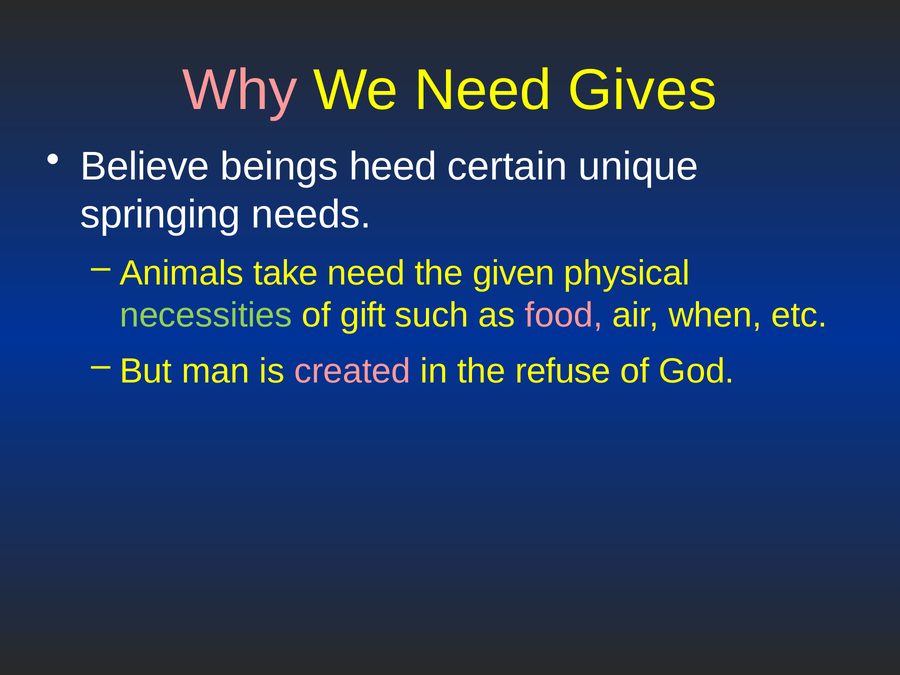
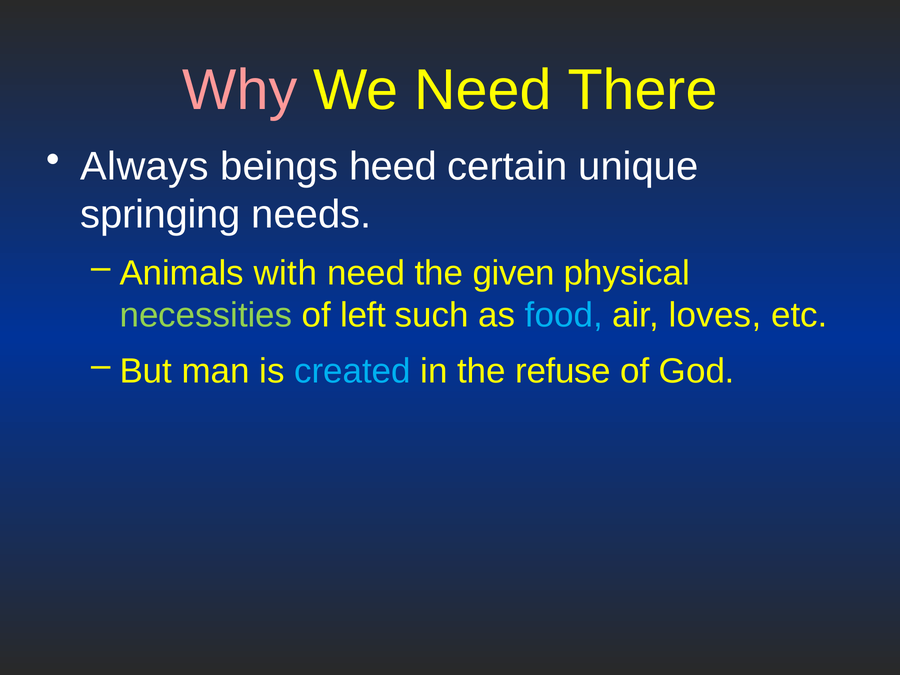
Gives: Gives -> There (643, 90)
Believe: Believe -> Always (145, 166)
take: take -> with (285, 273)
gift: gift -> left (363, 315)
food colour: pink -> light blue (564, 315)
when: when -> loves (715, 315)
created colour: pink -> light blue (352, 371)
